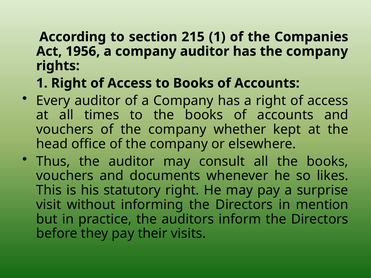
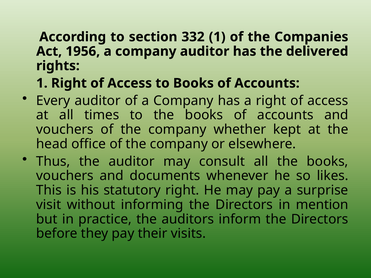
215: 215 -> 332 (193, 37)
has the company: company -> delivered (317, 51)
